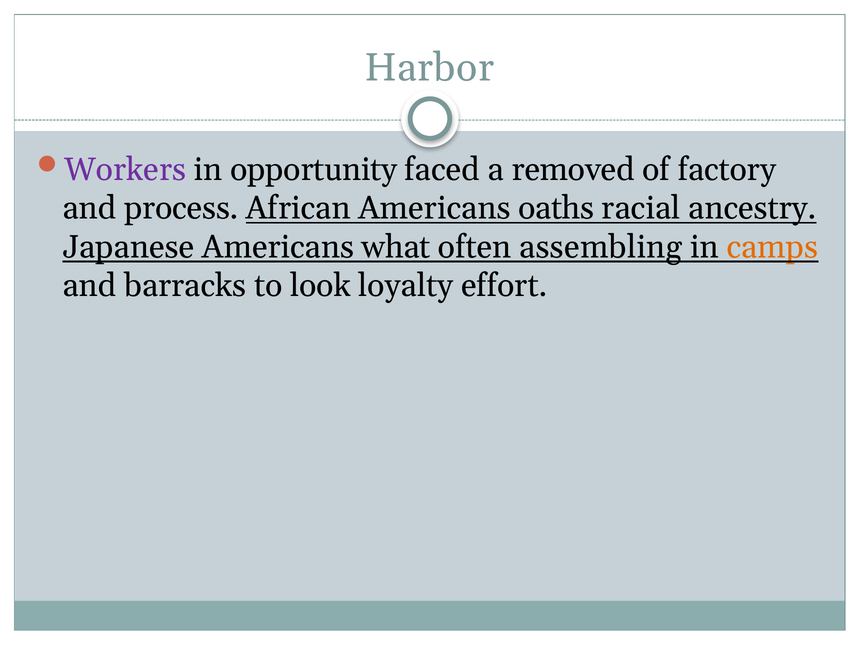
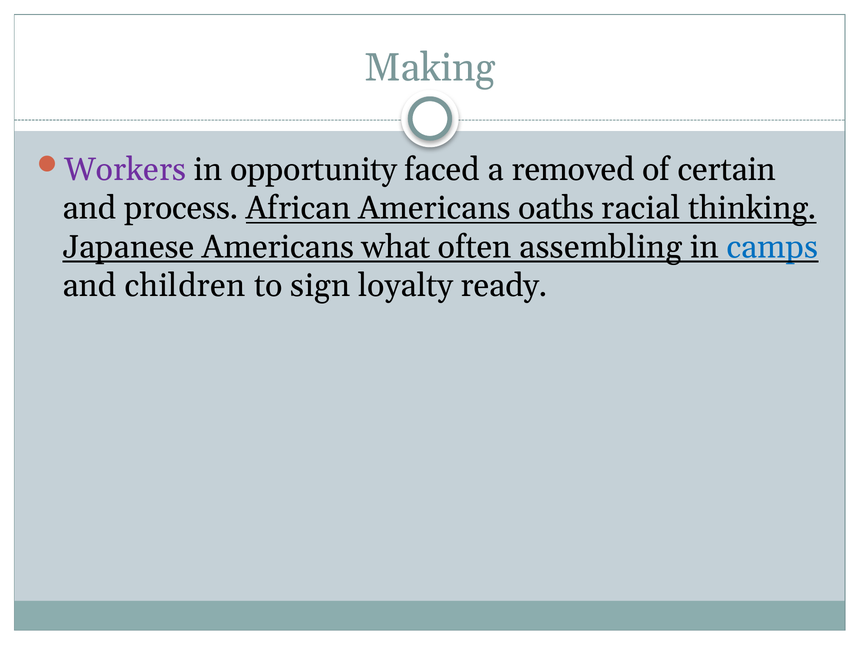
Harbor: Harbor -> Making (430, 68)
factory: factory -> certain (727, 169)
ancestry: ancestry -> thinking (752, 208)
camps colour: orange -> blue (772, 247)
barracks: barracks -> children (185, 286)
look: look -> sign (320, 286)
effort: effort -> ready (504, 286)
